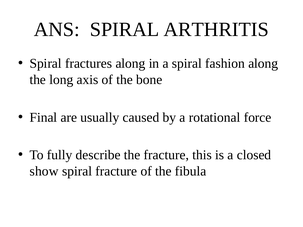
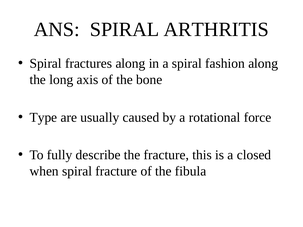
Final: Final -> Type (43, 117)
show: show -> when (44, 171)
